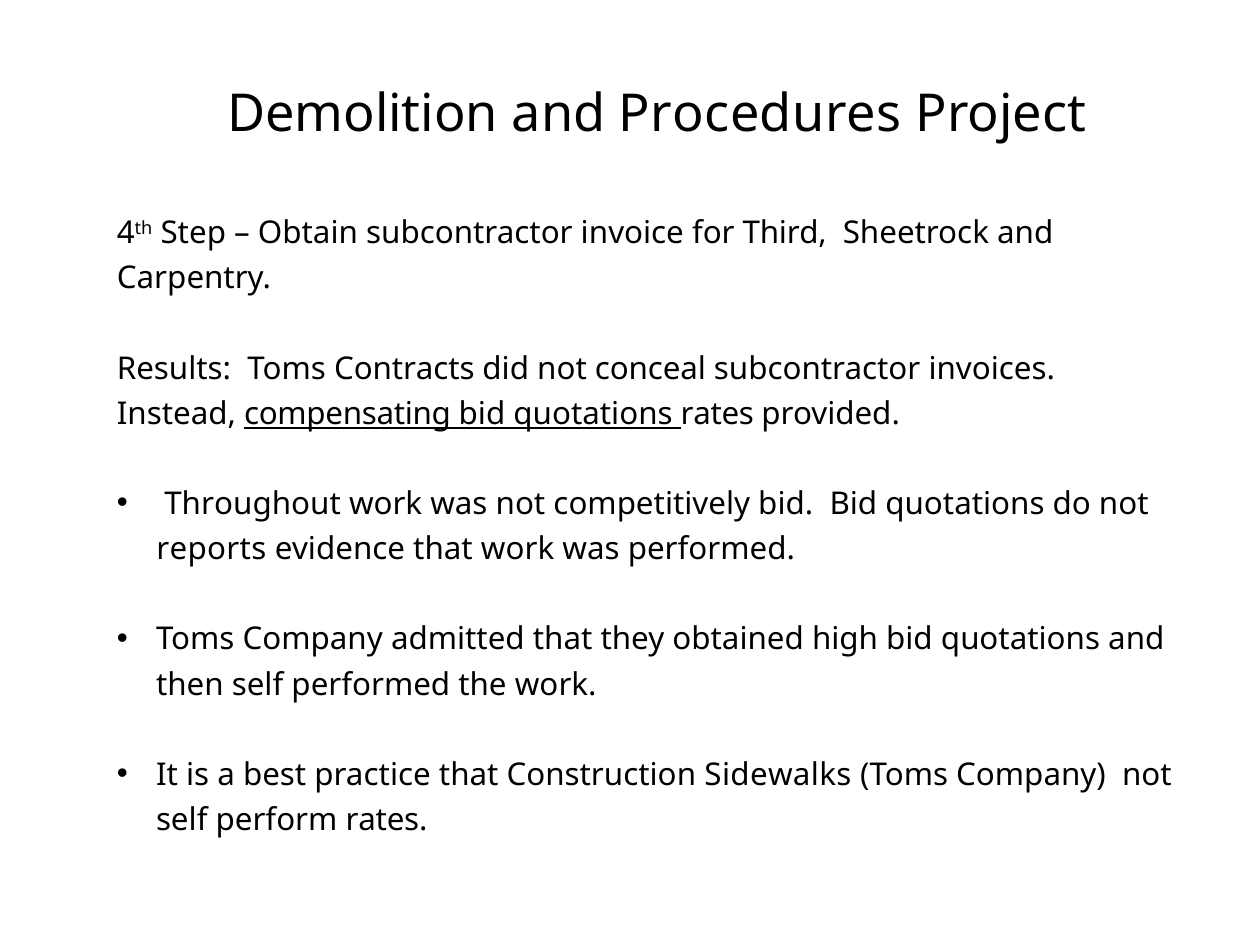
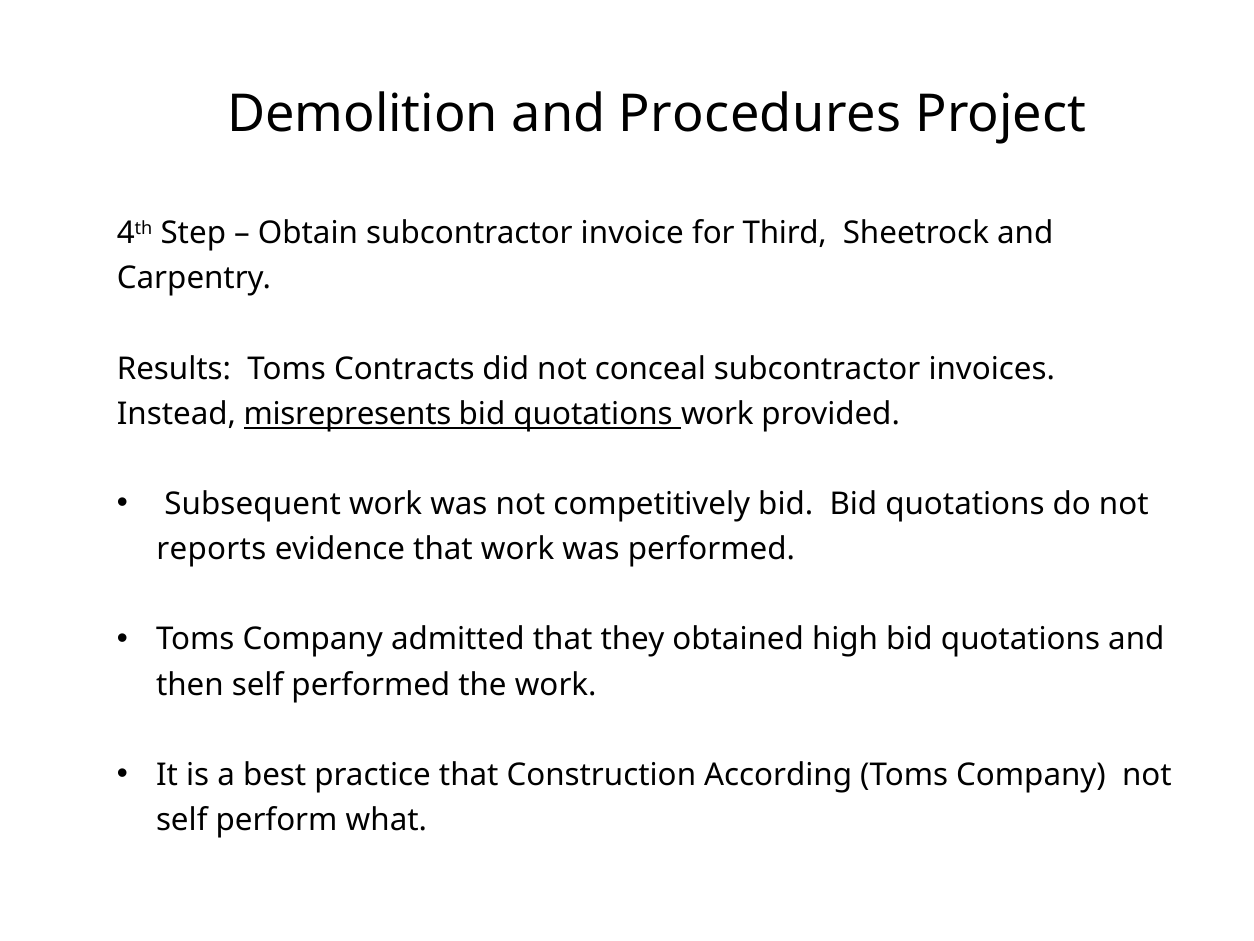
compensating: compensating -> misrepresents (348, 414)
quotations rates: rates -> work (717, 414)
Throughout: Throughout -> Subsequent (253, 504)
Sidewalks: Sidewalks -> According (778, 775)
perform rates: rates -> what (386, 820)
